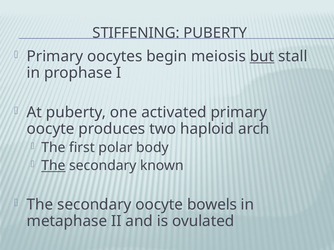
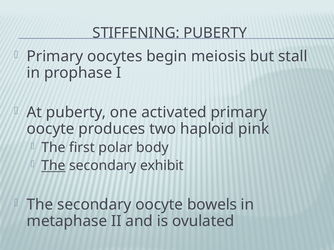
but underline: present -> none (262, 56)
arch: arch -> pink (254, 129)
known: known -> exhibit (162, 166)
